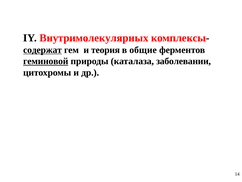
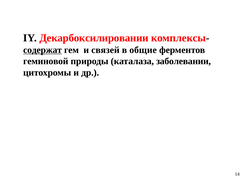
Внутримолекулярных: Внутримолекулярных -> Декарбоксилировании (94, 38)
теория: теория -> связей (105, 50)
геминовой underline: present -> none (46, 61)
